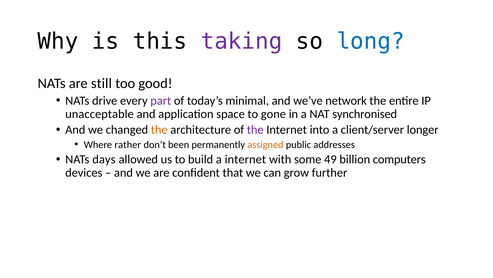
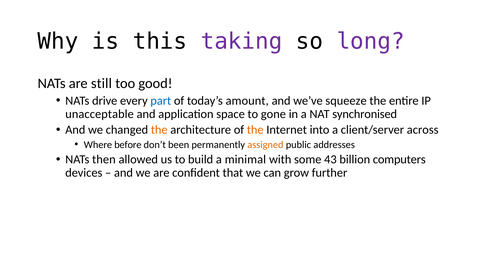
long colour: blue -> purple (371, 41)
part colour: purple -> blue (161, 100)
minimal: minimal -> amount (247, 100)
network: network -> squeeze (346, 100)
the colour: purple -> orange (255, 130)
longer: longer -> across (423, 130)
rather: rather -> before (128, 144)
days: days -> then (104, 159)
a internet: internet -> minimal (245, 159)
49: 49 -> 43 (330, 159)
